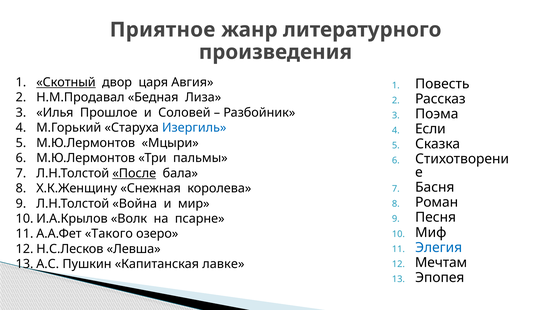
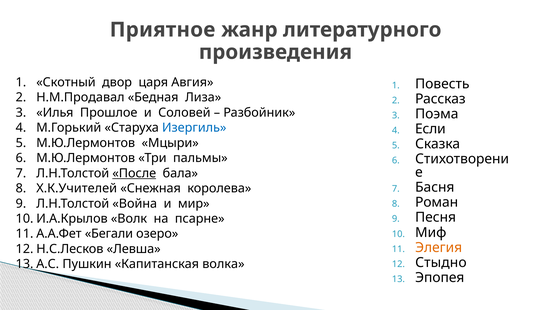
Скотный underline: present -> none (66, 82)
Х.К.Женщину: Х.К.Женщину -> Х.К.Учителей (77, 188)
Такого: Такого -> Бегали (109, 234)
Элегия colour: blue -> orange (439, 247)
лавке: лавке -> волка (223, 264)
Мечтам: Мечтам -> Стыдно (441, 263)
